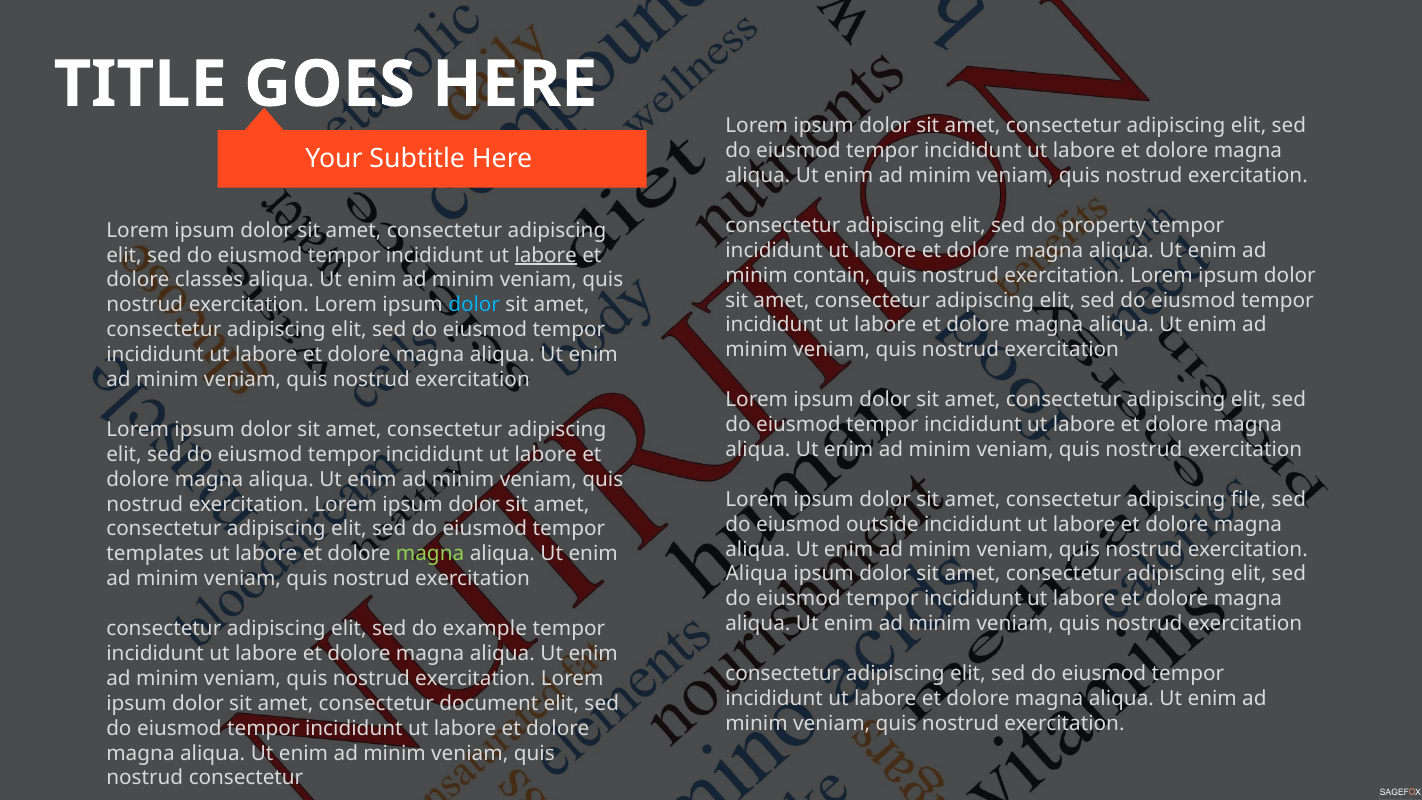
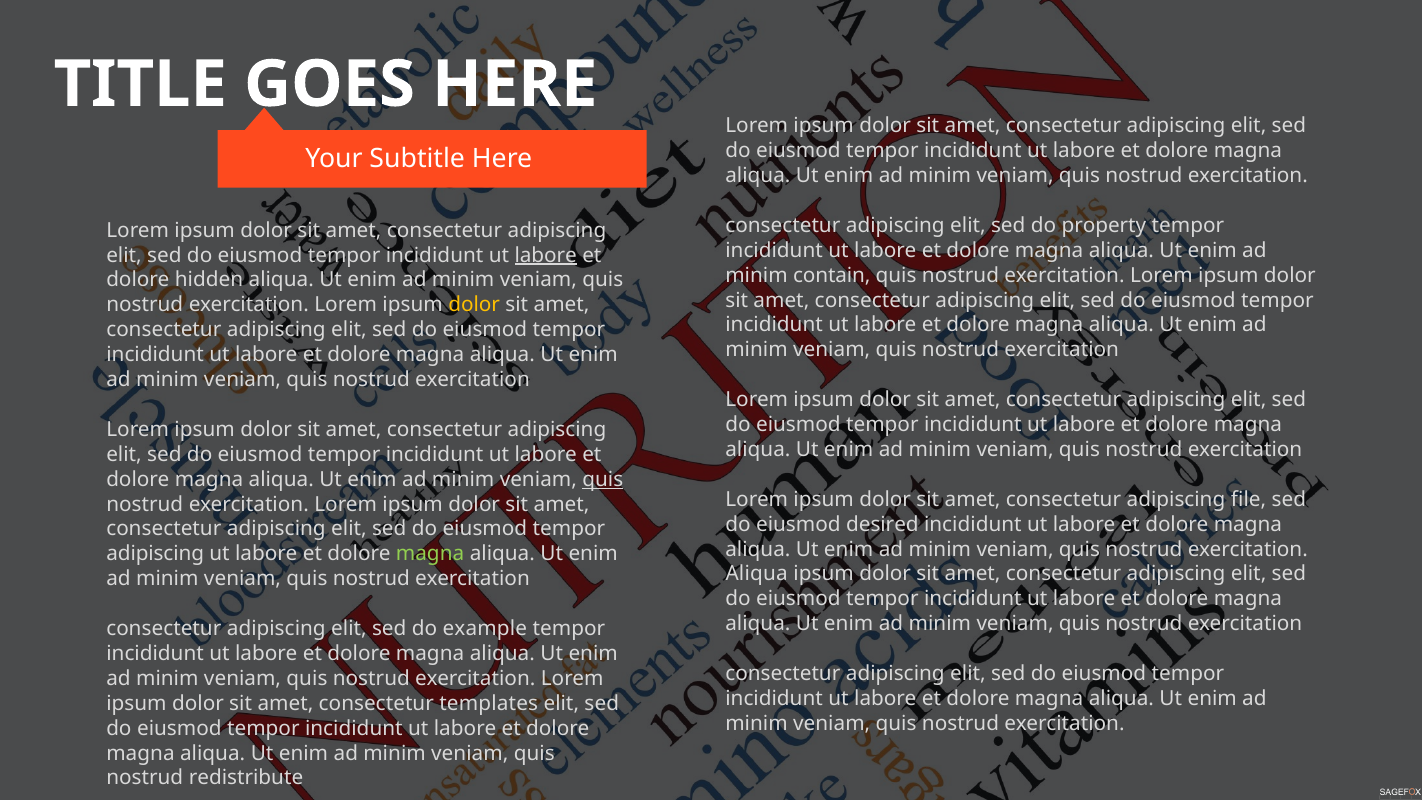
classes: classes -> hidden (209, 280)
dolor colour: light blue -> yellow (474, 305)
quis underline: none -> present (603, 479)
outside: outside -> desired (882, 524)
templates: templates -> adipiscing (155, 554)
document: document -> templates (489, 703)
nostrud consectetur: consectetur -> redistribute (246, 778)
